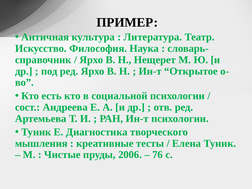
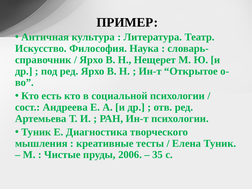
76: 76 -> 35 (158, 155)
